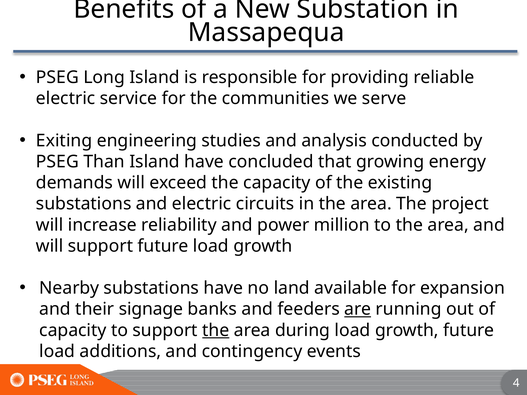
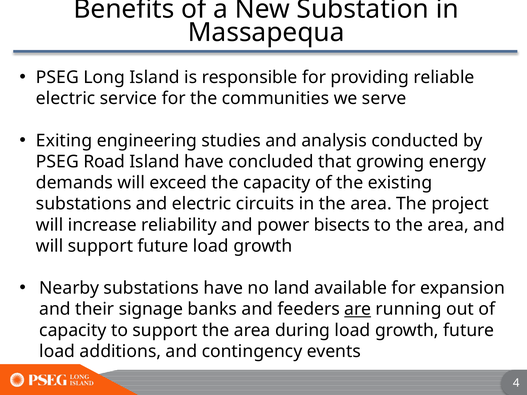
Than: Than -> Road (104, 162)
million: million -> bisects (342, 225)
the underline: present -> none (216, 330)
